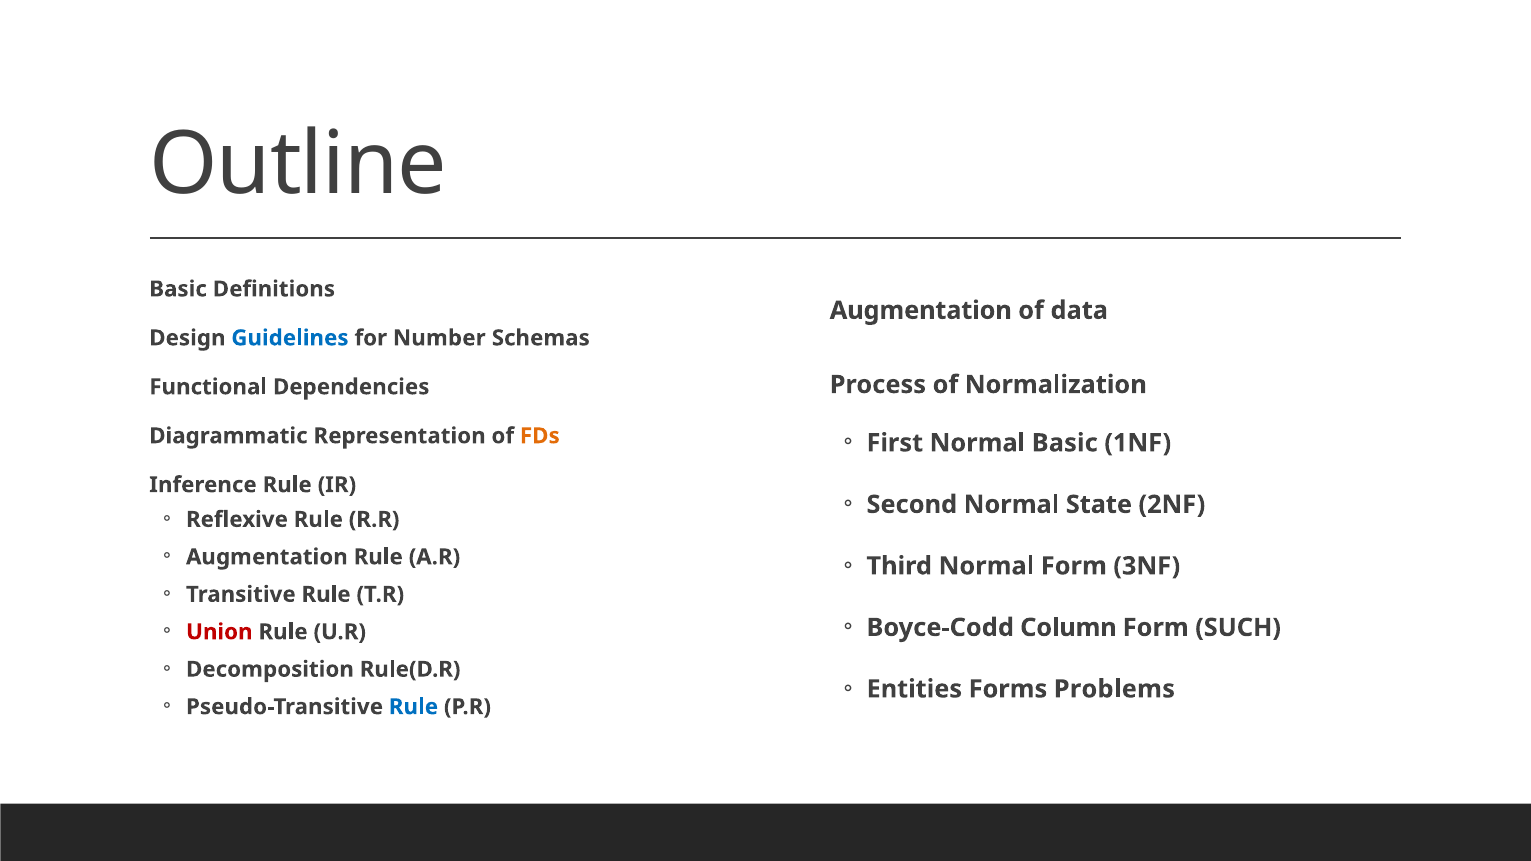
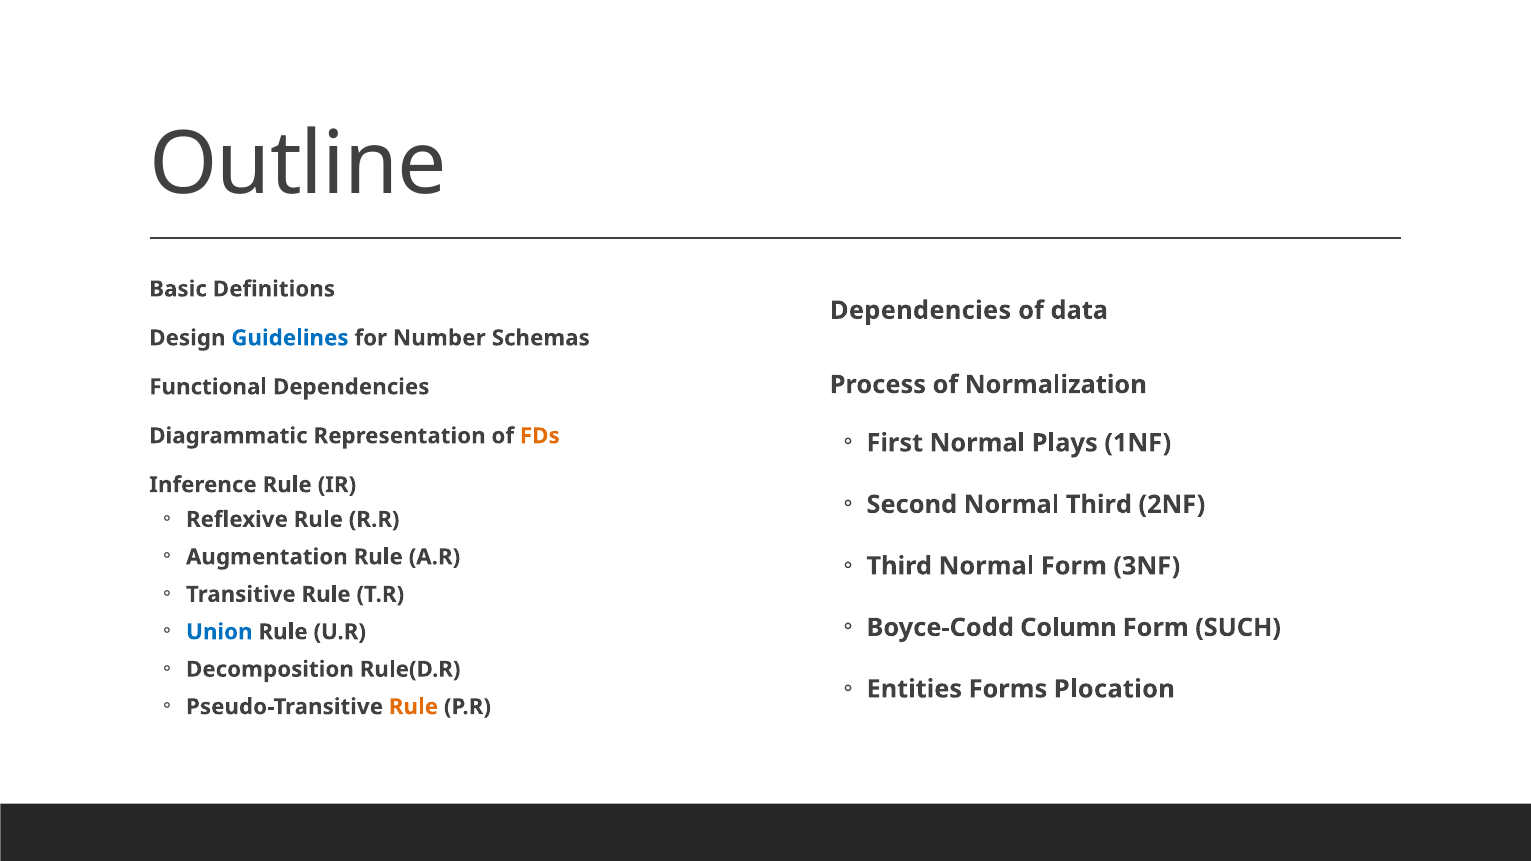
Augmentation: Augmentation -> Dependencies (921, 310)
Normal Basic: Basic -> Plays (1065, 443)
Normal State: State -> Third (1099, 505)
Union colour: red -> blue (219, 632)
Problems: Problems -> Plocation (1114, 689)
Rule colour: blue -> orange (413, 707)
